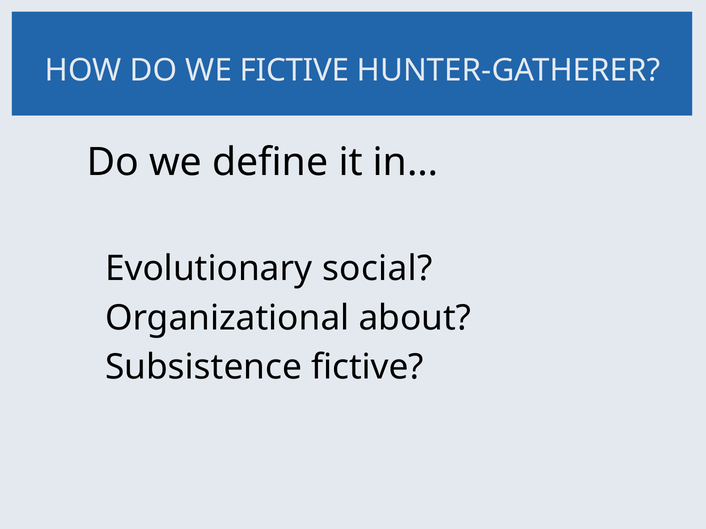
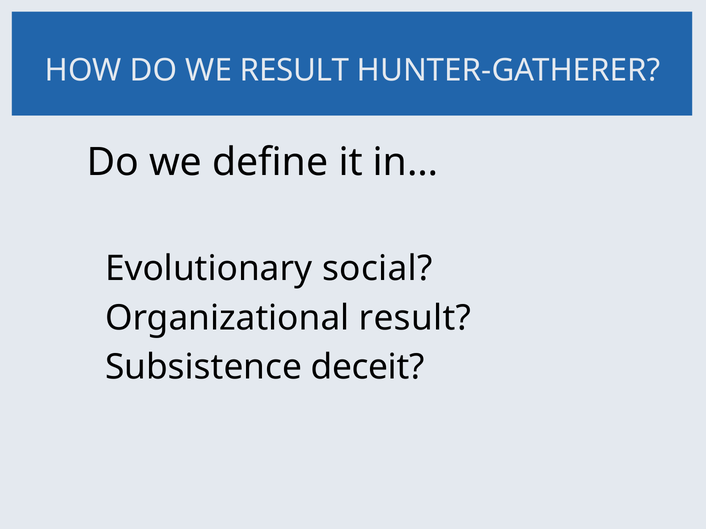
WE FICTIVE: FICTIVE -> RESULT (295, 70)
Organizational about: about -> result (415, 318)
Subsistence fictive: fictive -> deceit (368, 368)
